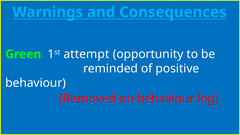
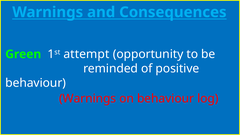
Removed: Removed -> Warnings (88, 99)
